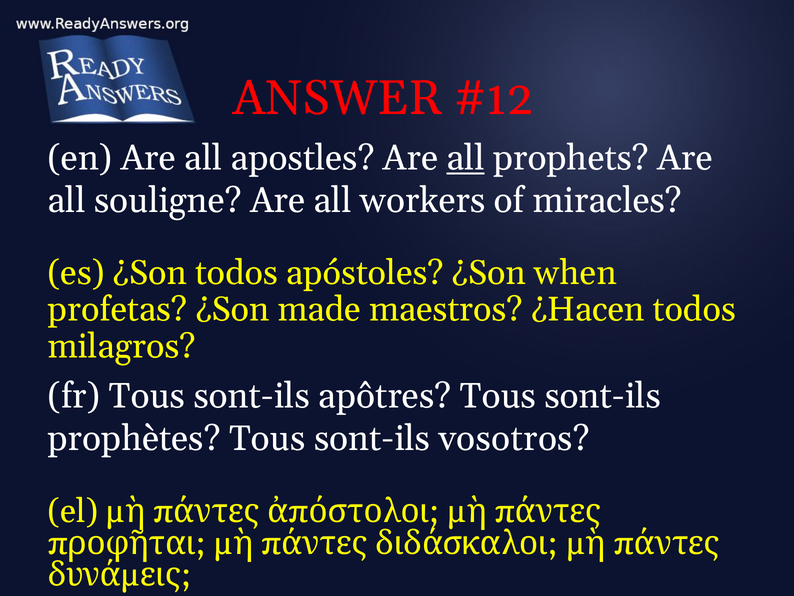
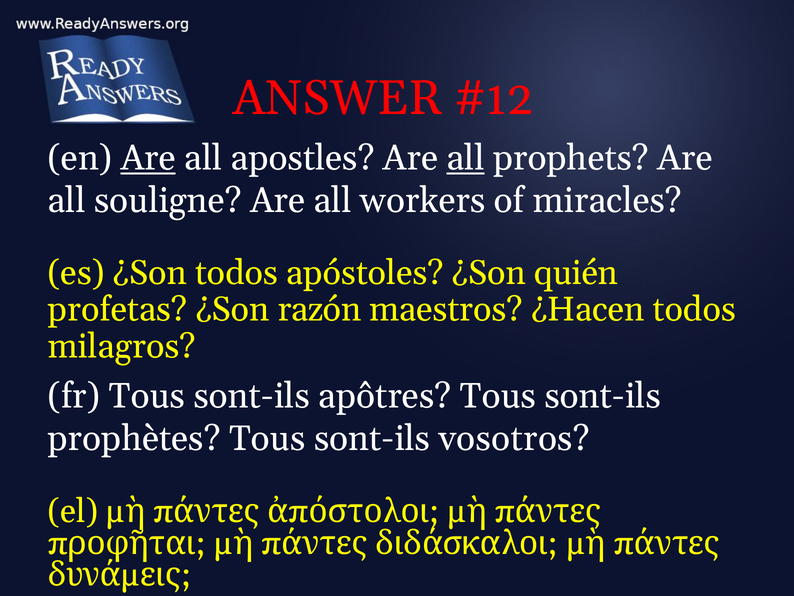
Are underline: none -> present (148, 158)
when: when -> quién (576, 272)
made: made -> razón (319, 309)
